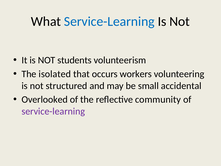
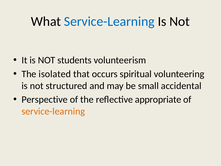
workers: workers -> spiritual (136, 74)
Overlooked: Overlooked -> Perspective (45, 99)
community: community -> appropriate (158, 99)
service-learning colour: purple -> orange (53, 111)
